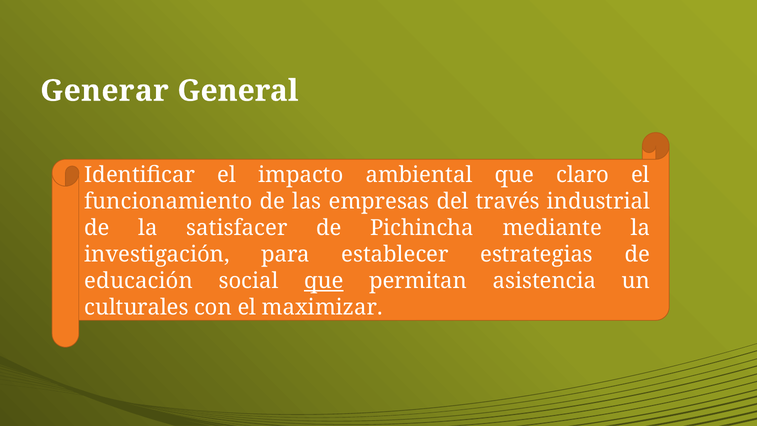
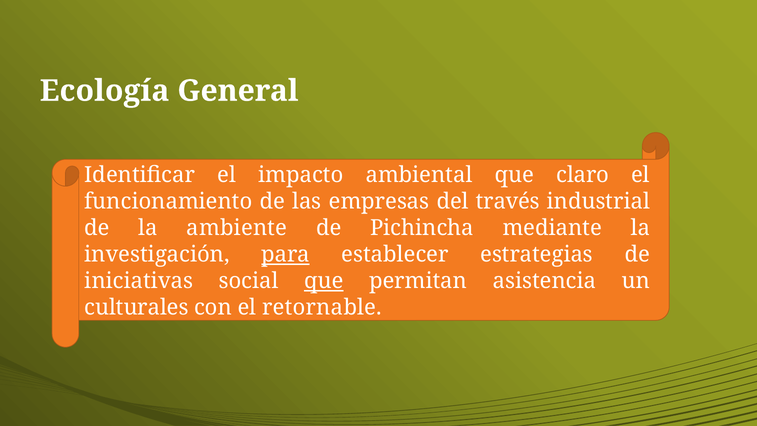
Generar: Generar -> Ecología (105, 91)
satisfacer: satisfacer -> ambiente (237, 228)
para underline: none -> present (286, 255)
educación: educación -> iniciativas (139, 281)
maximizar: maximizar -> retornable (322, 308)
